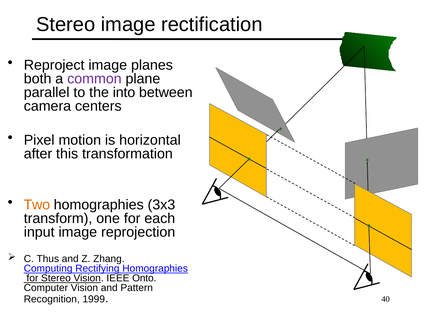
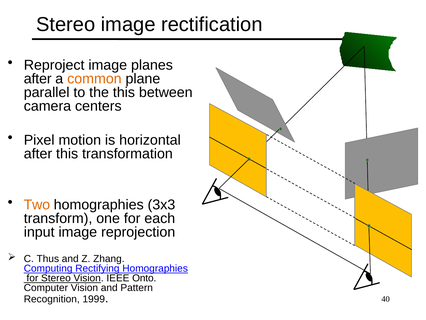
both: both -> after (38, 79)
common colour: purple -> orange (94, 79)
the into: into -> this (124, 92)
